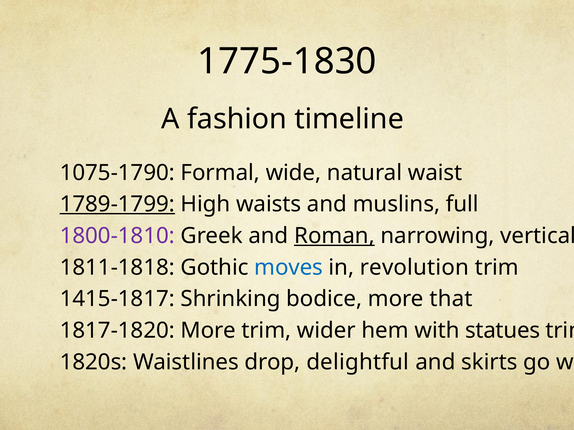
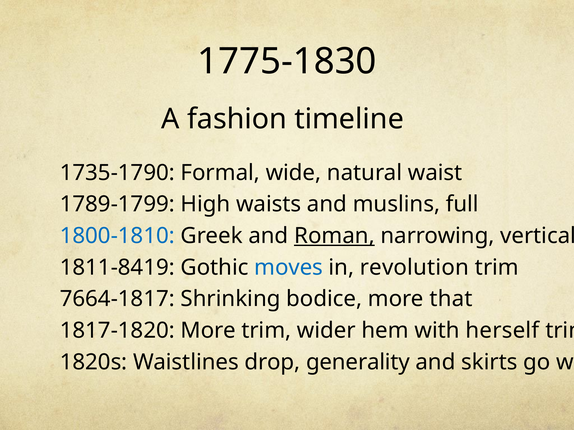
1075-1790: 1075-1790 -> 1735-1790 (117, 173)
1789-1799 underline: present -> none (117, 204)
1800-1810 colour: purple -> blue (117, 236)
1811-1818: 1811-1818 -> 1811-8419 (117, 268)
1415-1817: 1415-1817 -> 7664-1817 (117, 299)
statues: statues -> herself (502, 331)
delightful: delightful -> generality (358, 362)
